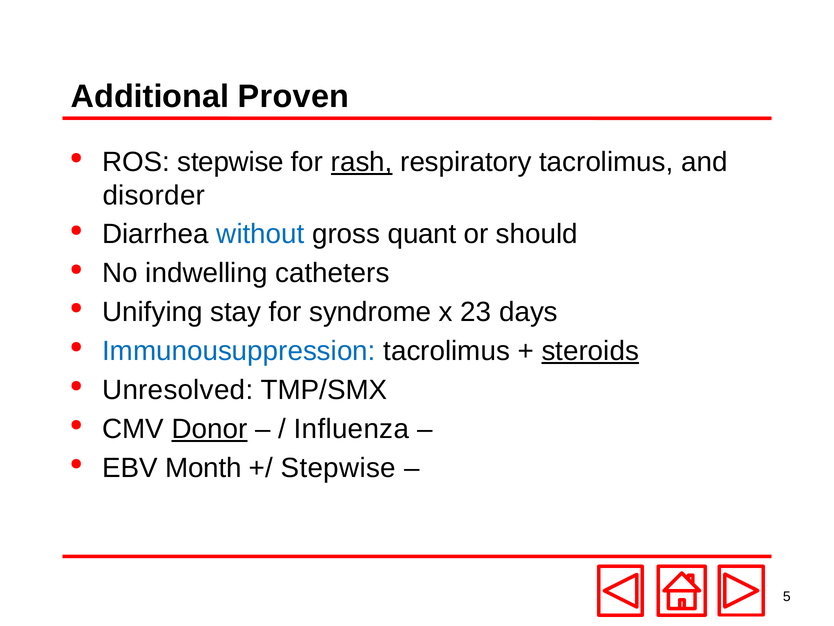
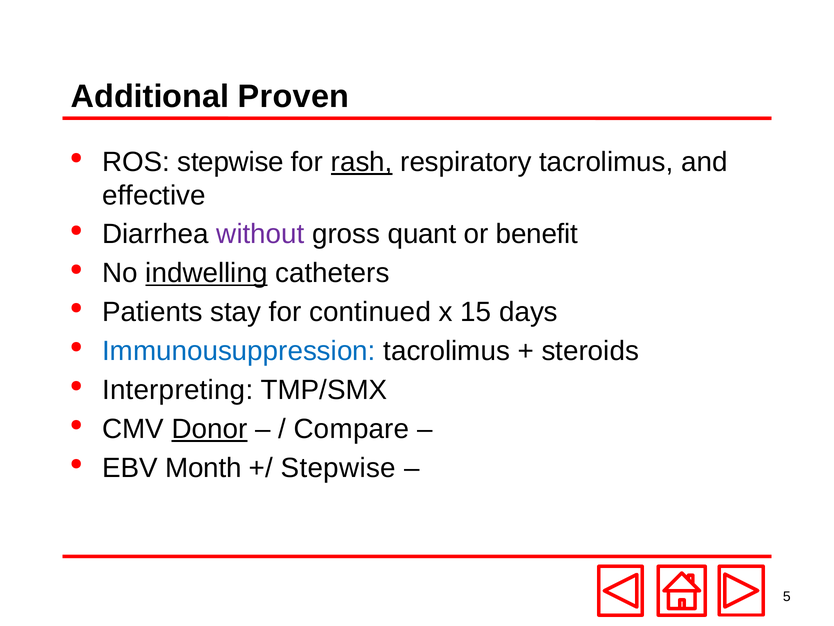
disorder: disorder -> effective (154, 195)
without colour: blue -> purple (260, 234)
should: should -> benefit (537, 234)
indwelling underline: none -> present (206, 273)
Unifying: Unifying -> Patients (152, 312)
syndrome: syndrome -> continued (370, 312)
23: 23 -> 15 (476, 312)
steroids underline: present -> none (590, 351)
Unresolved: Unresolved -> Interpreting (178, 390)
Influenza: Influenza -> Compare (352, 429)
